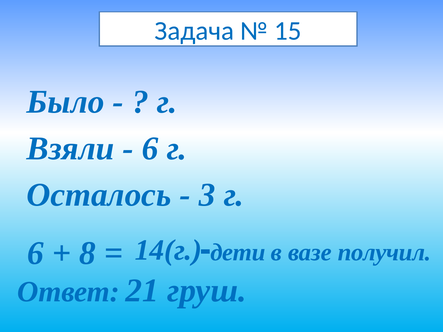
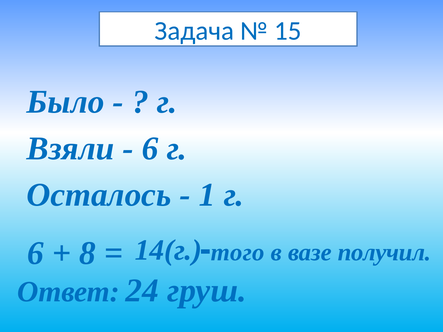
3: 3 -> 1 (207, 195)
дети: дети -> того (238, 253)
21: 21 -> 24 (142, 291)
